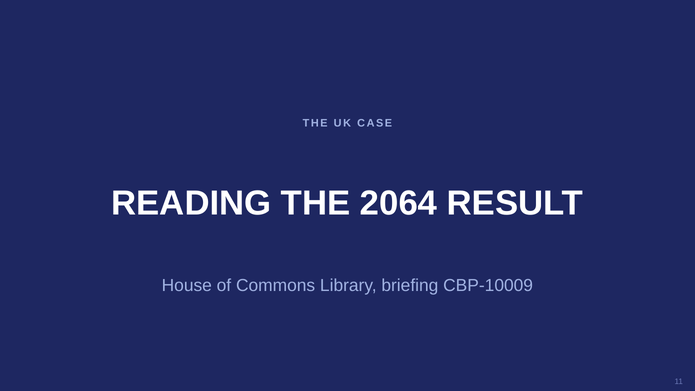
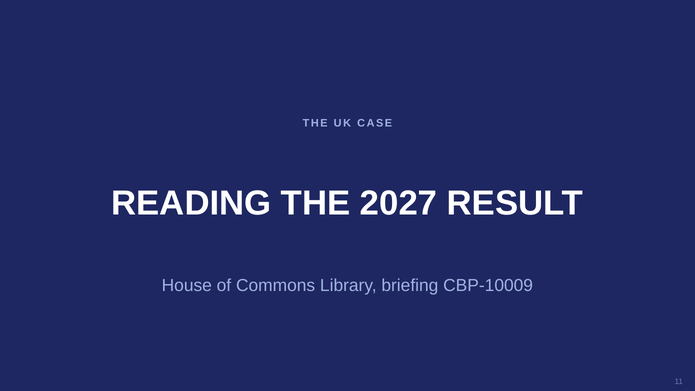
2064: 2064 -> 2027 (399, 203)
